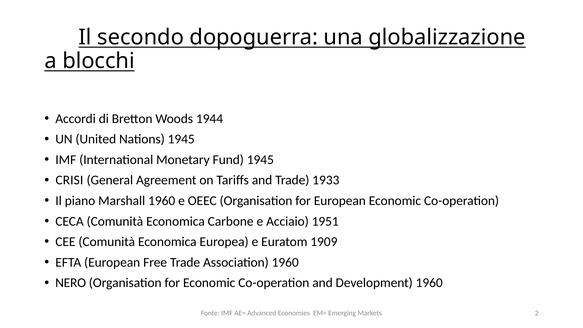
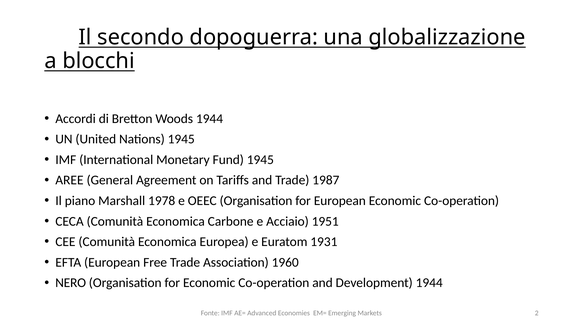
CRISI: CRISI -> AREE (69, 180)
1933: 1933 -> 1987 (326, 180)
Marshall 1960: 1960 -> 1978 (162, 201)
1909: 1909 -> 1931 (324, 242)
Development 1960: 1960 -> 1944 (429, 283)
